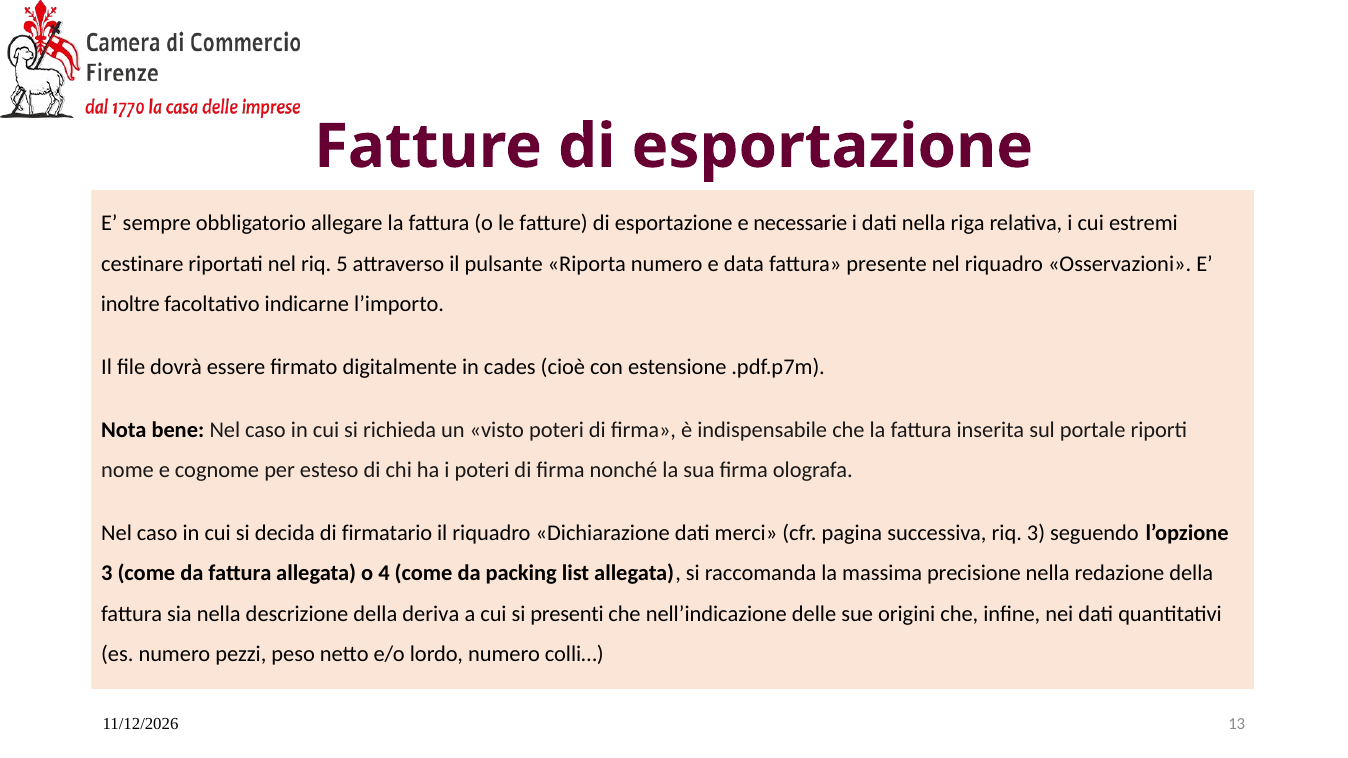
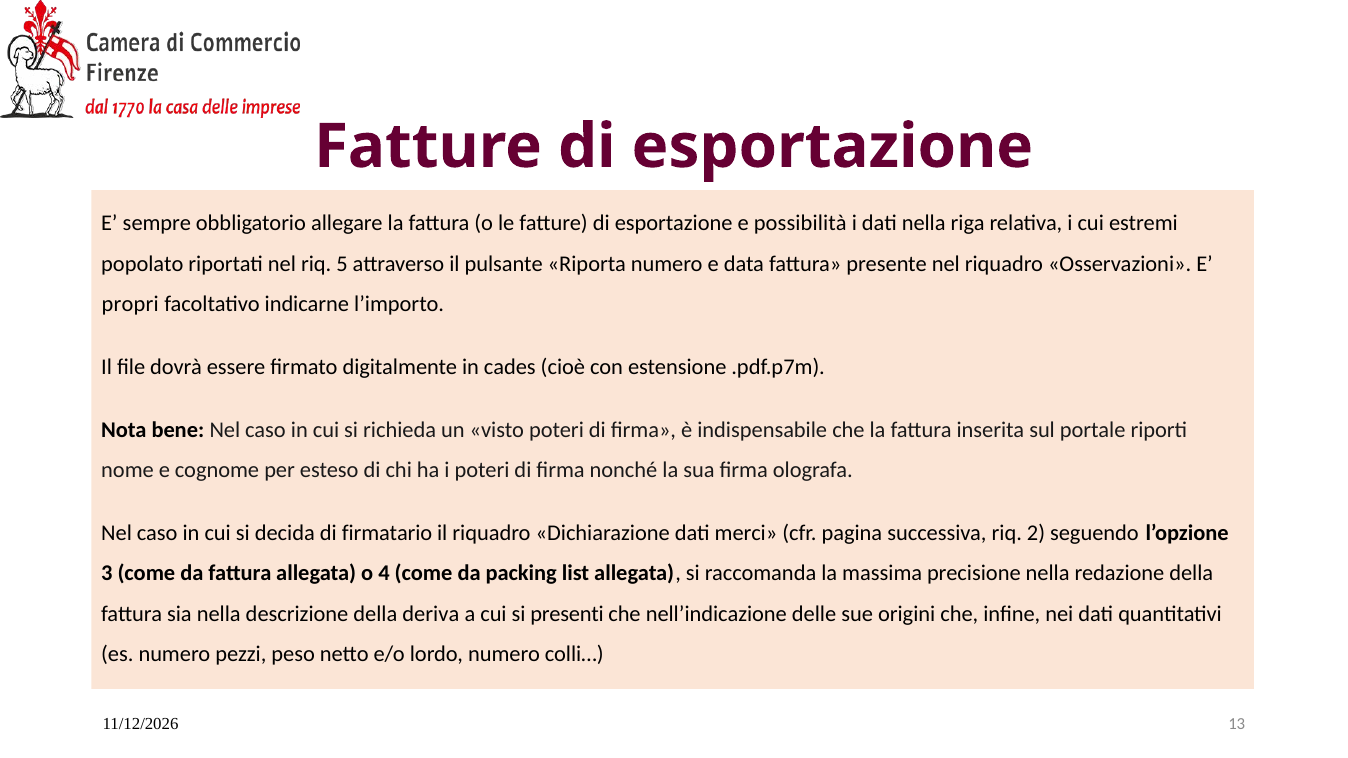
necessarie: necessarie -> possibilità (800, 223)
cestinare: cestinare -> popolato (142, 264)
inoltre: inoltre -> propri (130, 304)
riq 3: 3 -> 2 (1036, 533)
